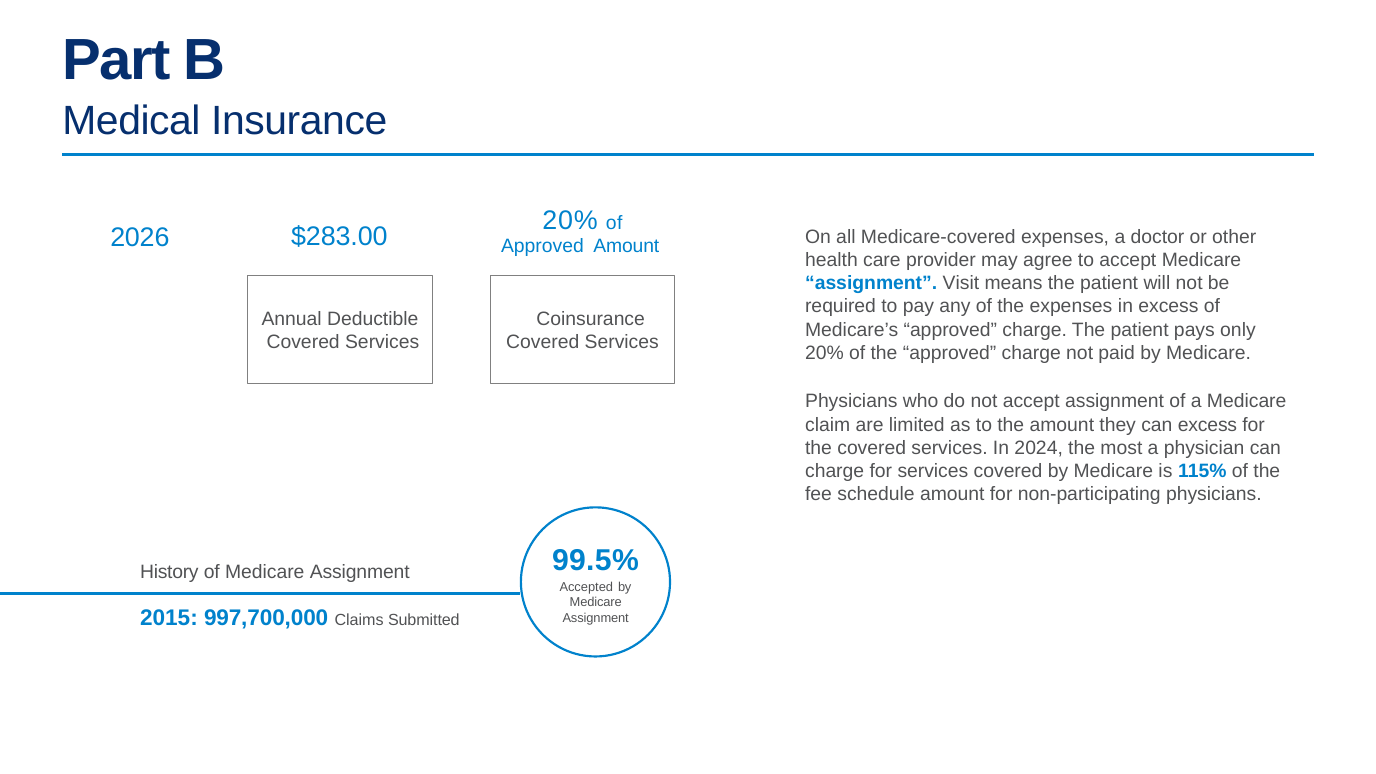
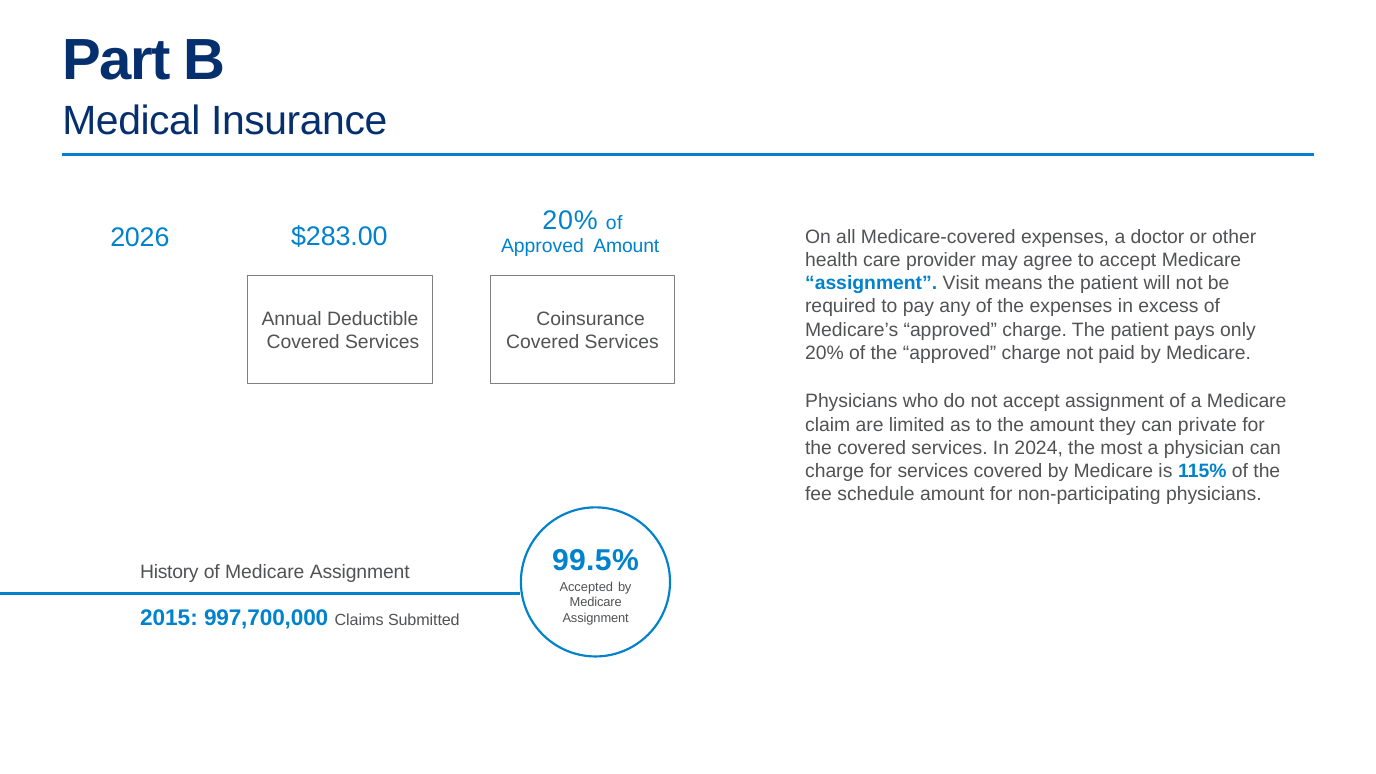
can excess: excess -> private (1207, 425)
